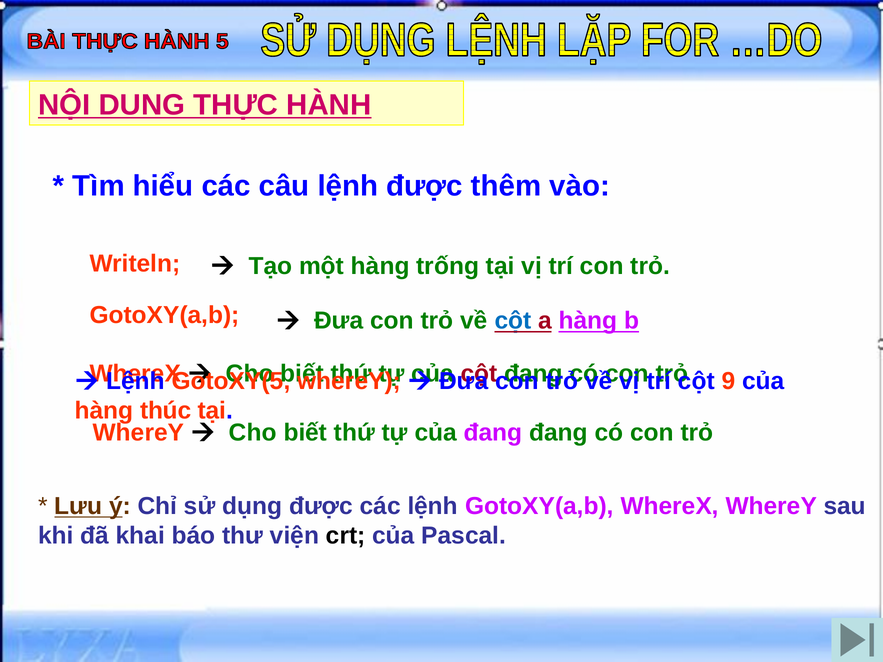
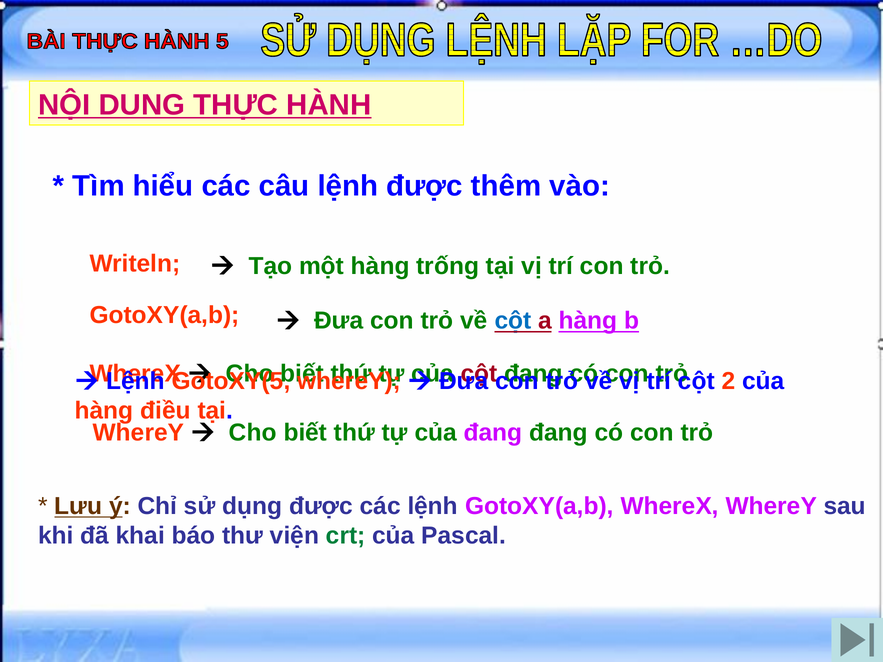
9: 9 -> 2 (729, 381)
thúc: thúc -> điều (166, 411)
crt colour: black -> green (346, 536)
